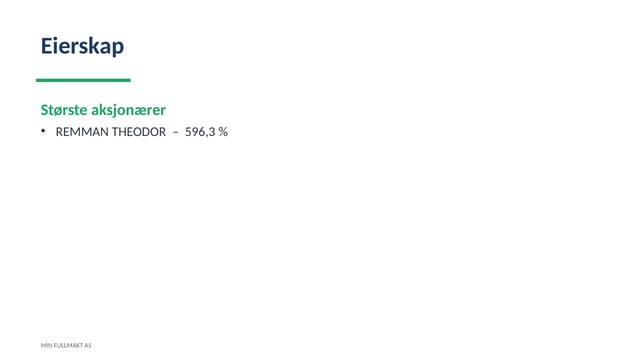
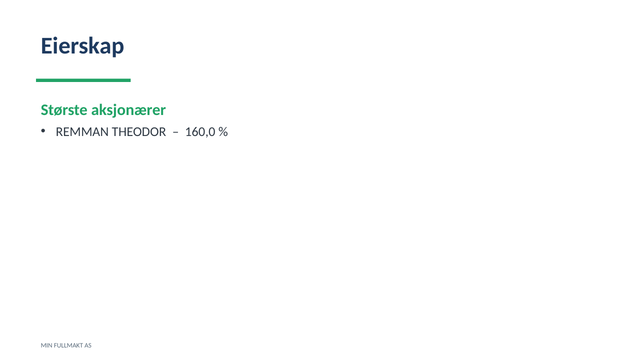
596,3: 596,3 -> 160,0 (200, 132)
